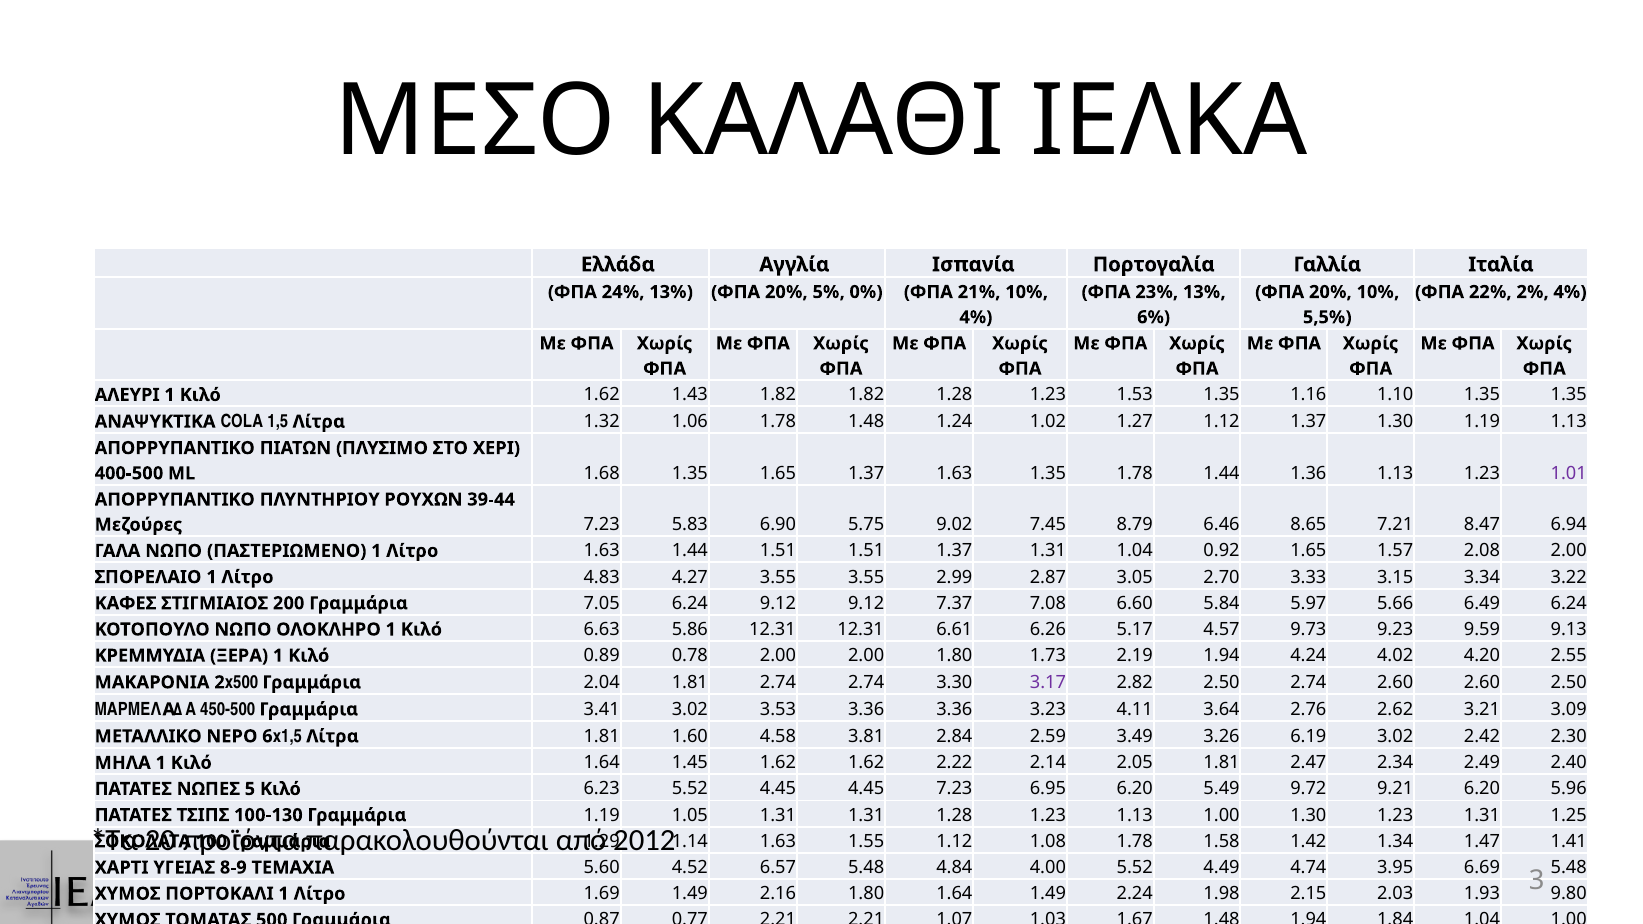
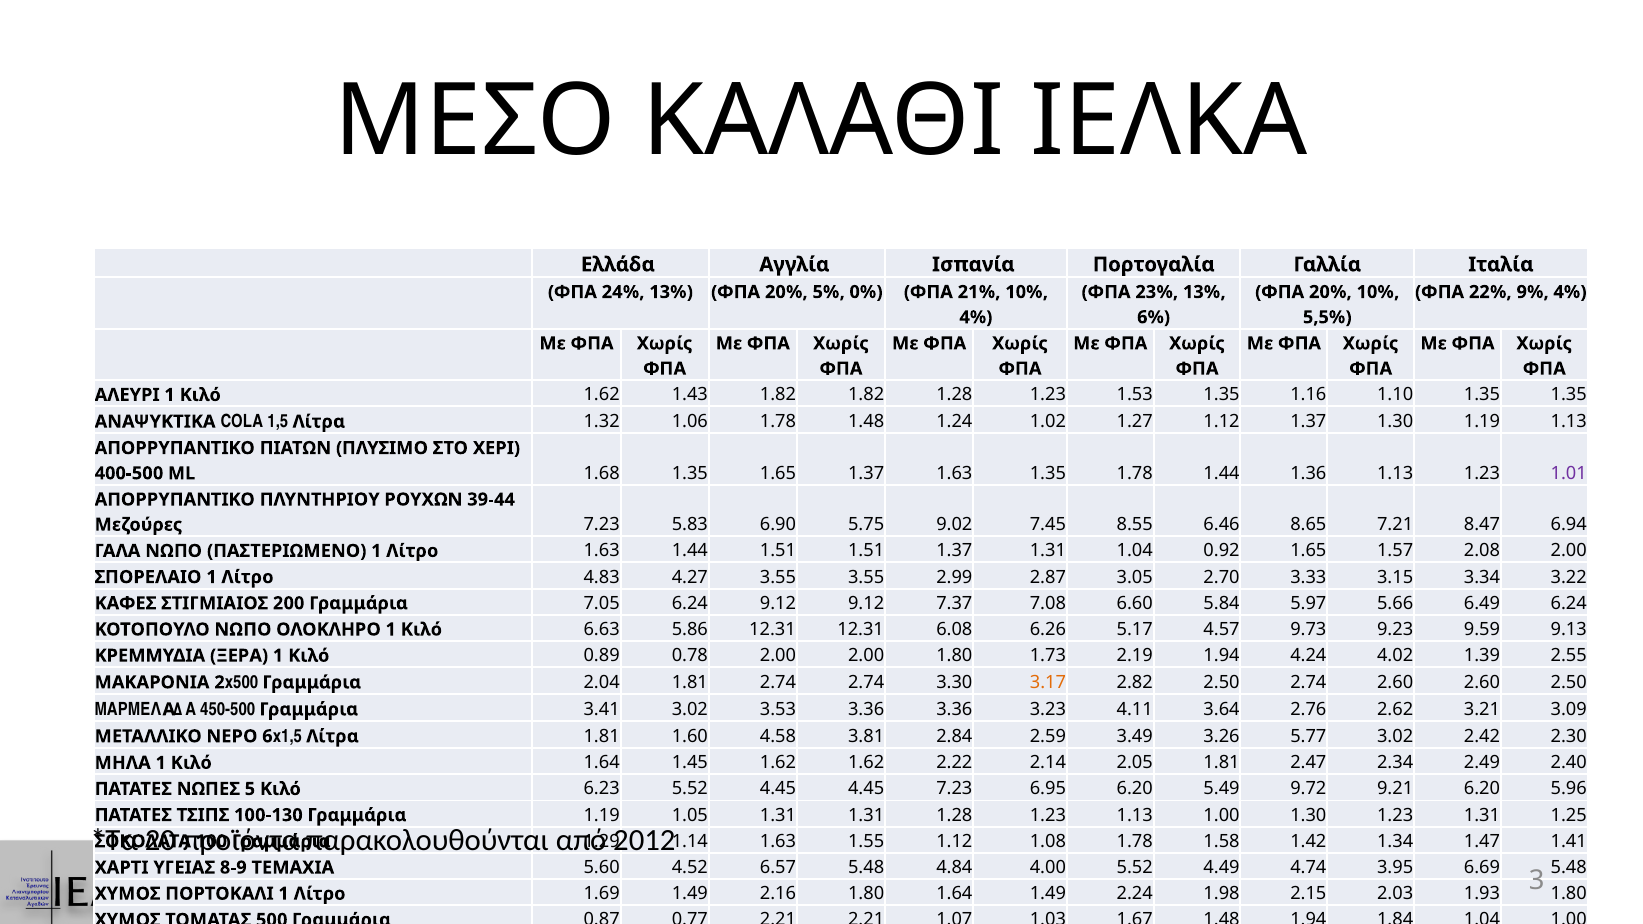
2%: 2% -> 9% (1533, 292)
8.79: 8.79 -> 8.55 (1135, 525)
6.61: 6.61 -> 6.08 (954, 630)
4.20: 4.20 -> 1.39 (1482, 656)
3.17 colour: purple -> orange (1048, 683)
6.19: 6.19 -> 5.77 (1308, 737)
1.93 9.80: 9.80 -> 1.80 (1569, 894)
